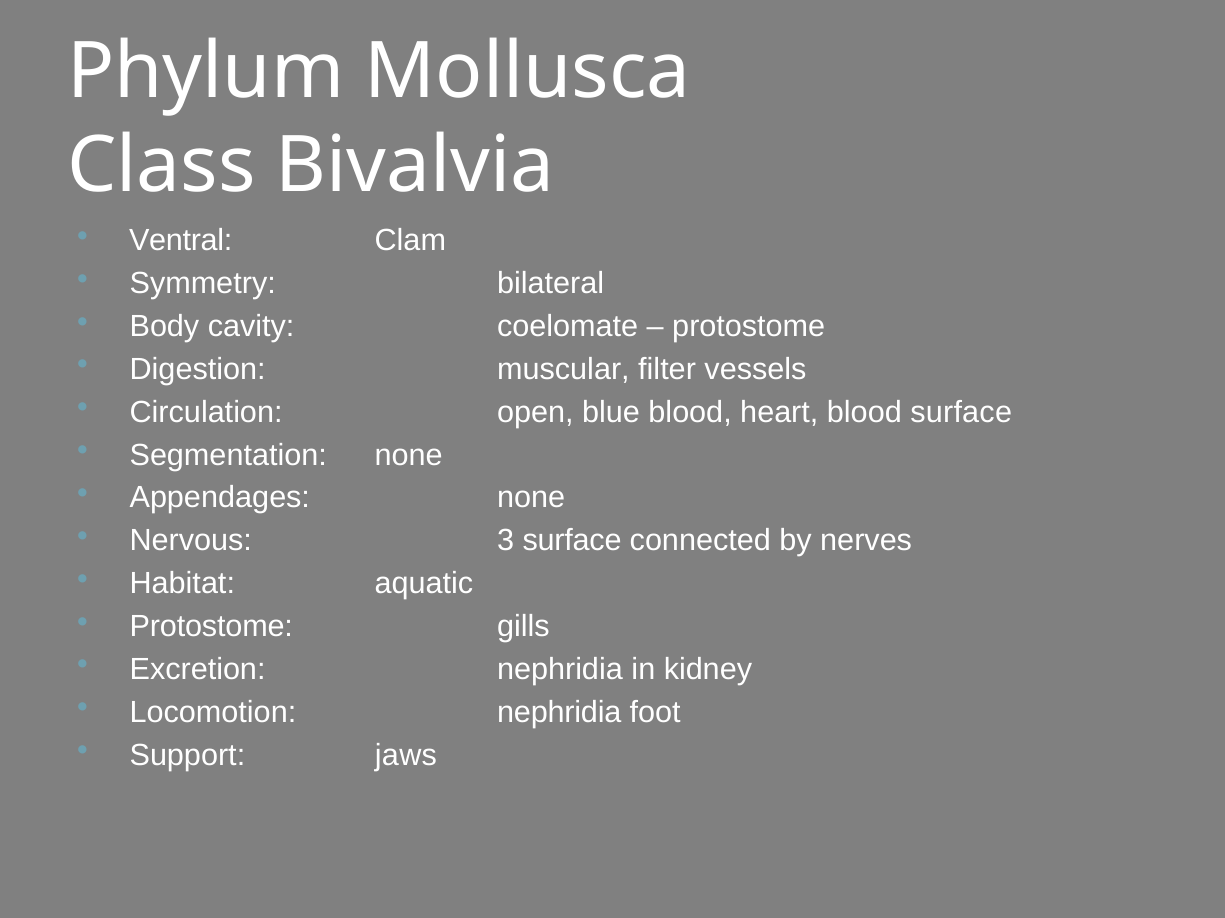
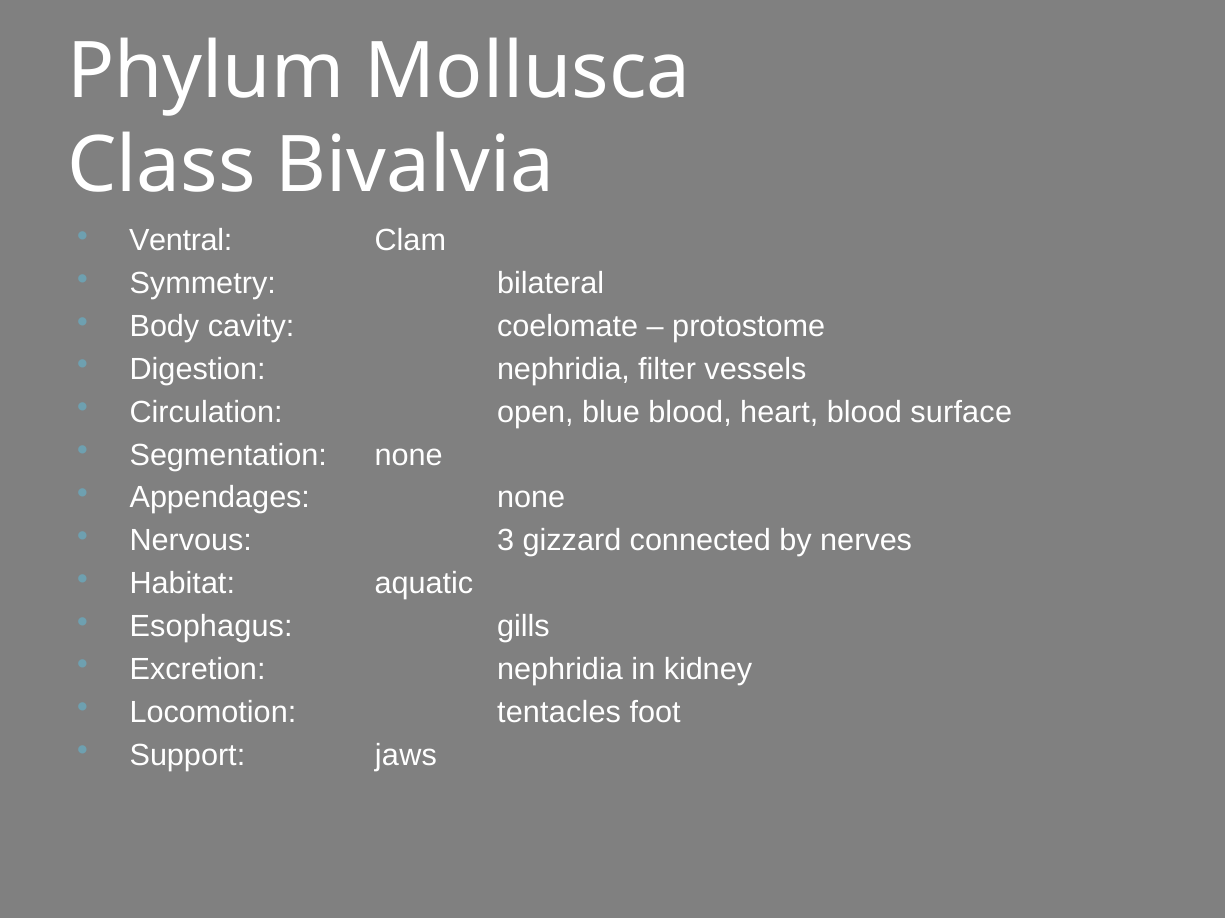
Digestion muscular: muscular -> nephridia (564, 370)
3 surface: surface -> gizzard (572, 541)
Protostome: Protostome -> Esophagus (211, 627)
Locomotion nephridia: nephridia -> tentacles (559, 713)
